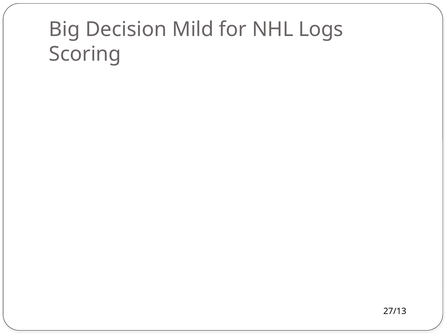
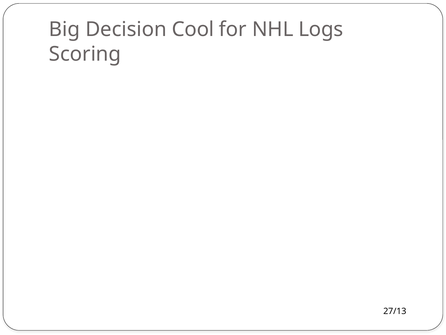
Mild: Mild -> Cool (193, 29)
